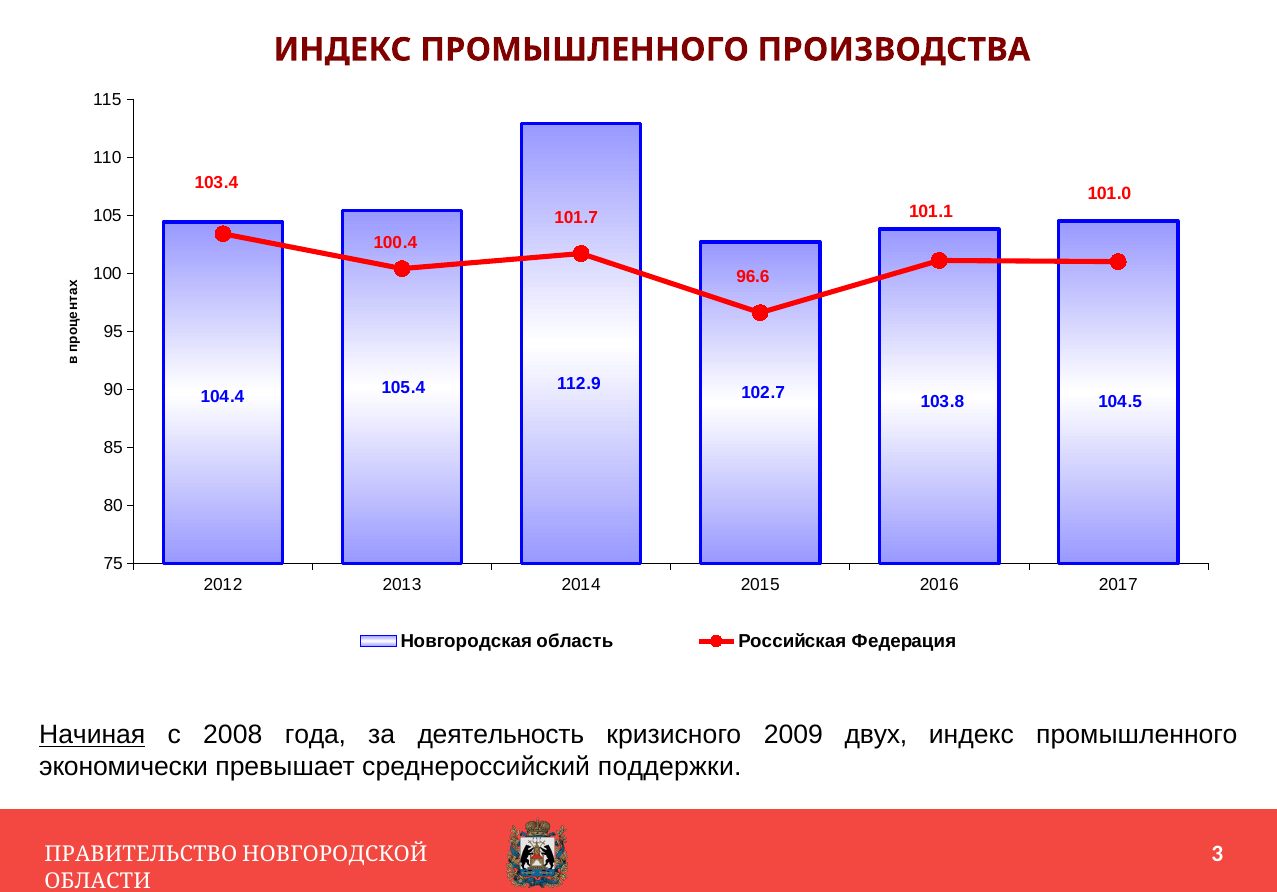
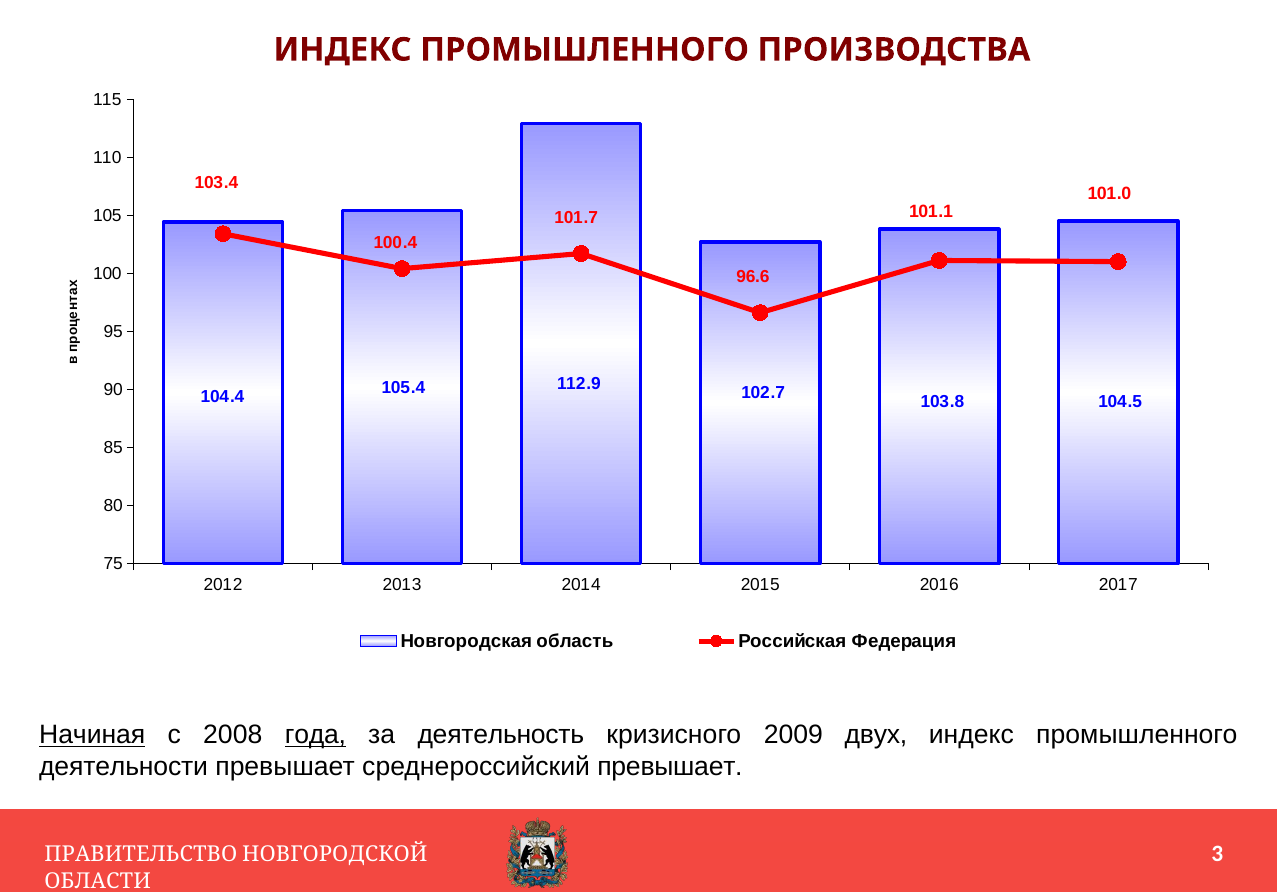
года underline: none -> present (315, 735)
экономически: экономически -> деятельности (124, 767)
среднероссийский поддержки: поддержки -> превышает (670, 767)
